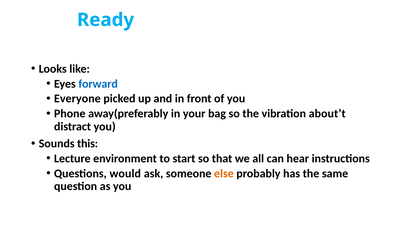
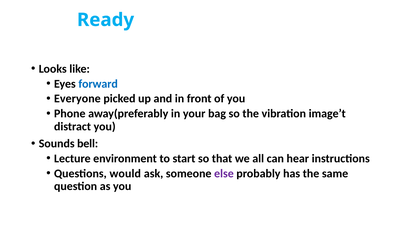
about’t: about’t -> image’t (327, 114)
this: this -> bell (88, 144)
else colour: orange -> purple (224, 174)
